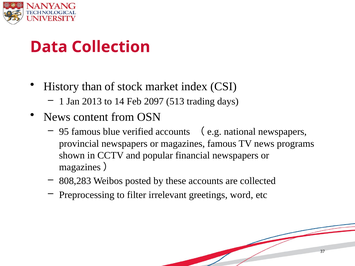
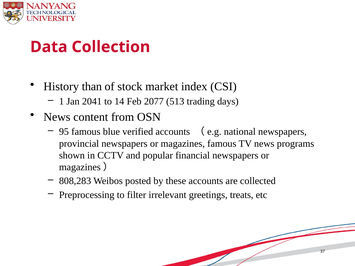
2013: 2013 -> 2041 (92, 101)
2097: 2097 -> 2077 (154, 101)
word: word -> treats (242, 195)
